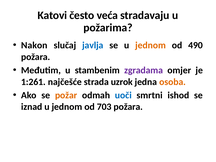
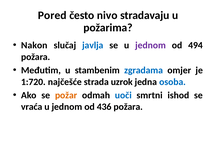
Katovi: Katovi -> Pored (52, 15)
veća: veća -> nivo (107, 15)
jednom colour: orange -> purple (151, 45)
490: 490 -> 494 (196, 45)
zgradama colour: purple -> blue (144, 70)
1:261: 1:261 -> 1:720 (33, 82)
osoba colour: orange -> blue (173, 82)
iznad: iznad -> vraća (32, 107)
703: 703 -> 436 (104, 107)
